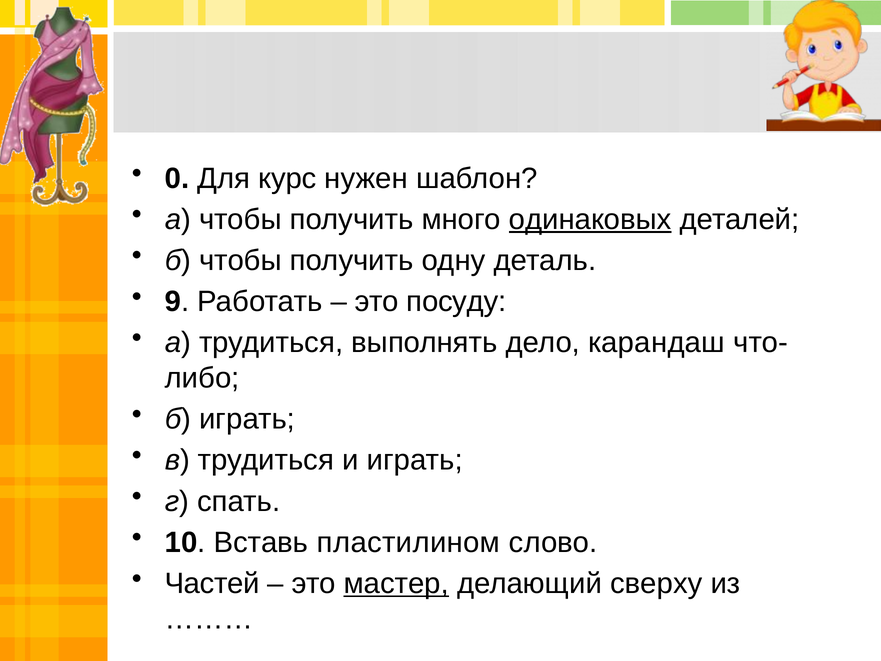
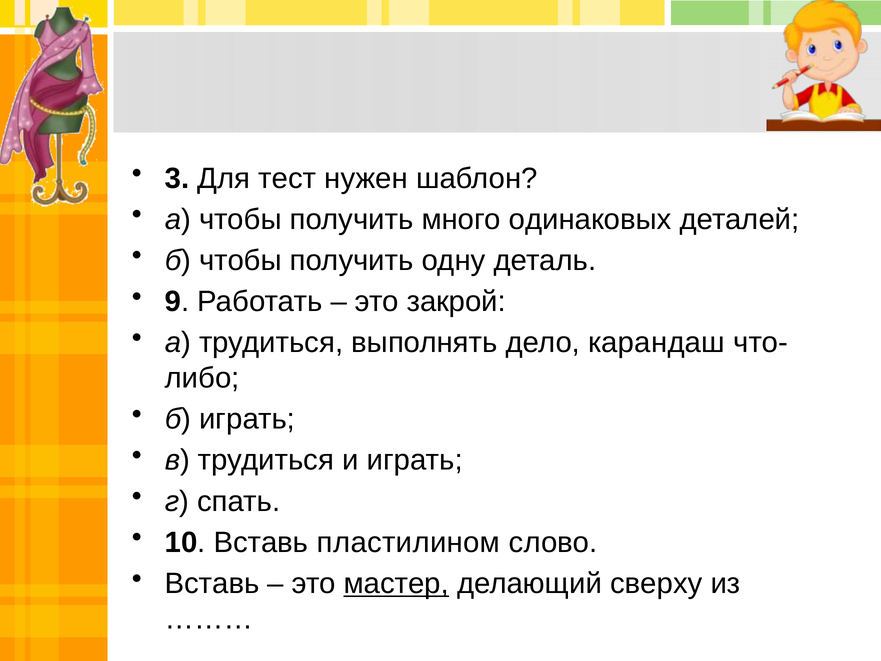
0: 0 -> 3 (177, 178)
курс: курс -> тест (287, 178)
одинаковых underline: present -> none (590, 219)
посуду: посуду -> закрой (456, 302)
Частей: Частей -> Вставь (212, 583)
